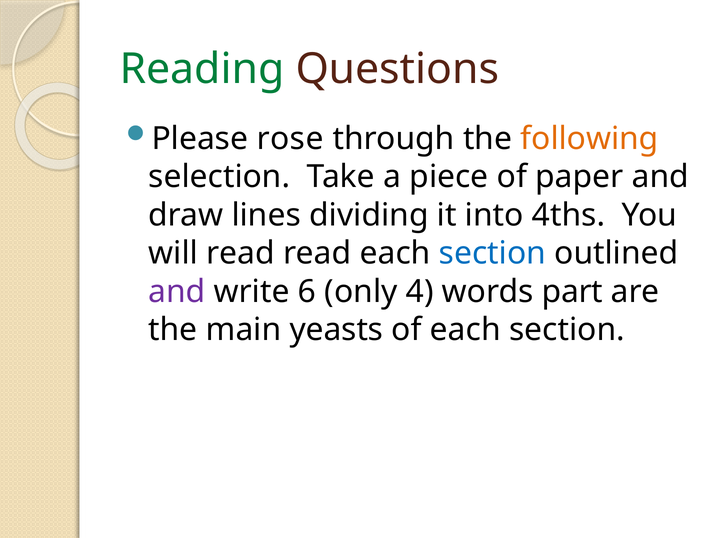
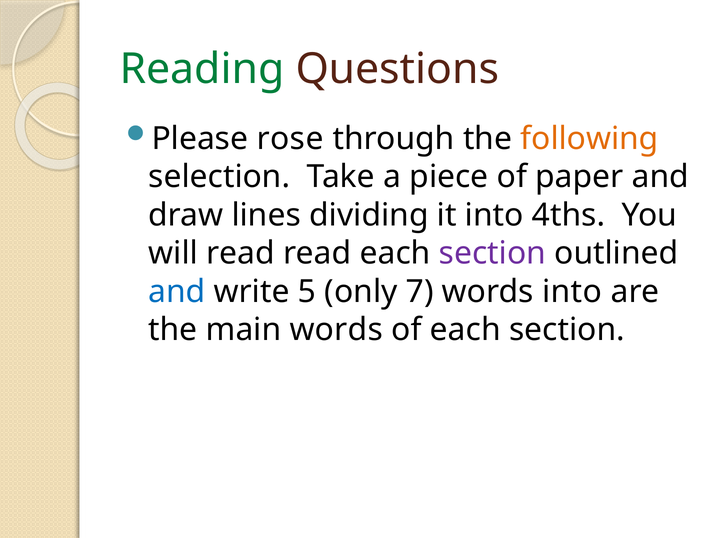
section colour: blue -> purple (492, 253)
and colour: purple -> blue (177, 291)
6: 6 -> 5 (307, 291)
4: 4 -> 7 (420, 291)
words part: part -> into (572, 291)
main yeasts: yeasts -> words (336, 330)
